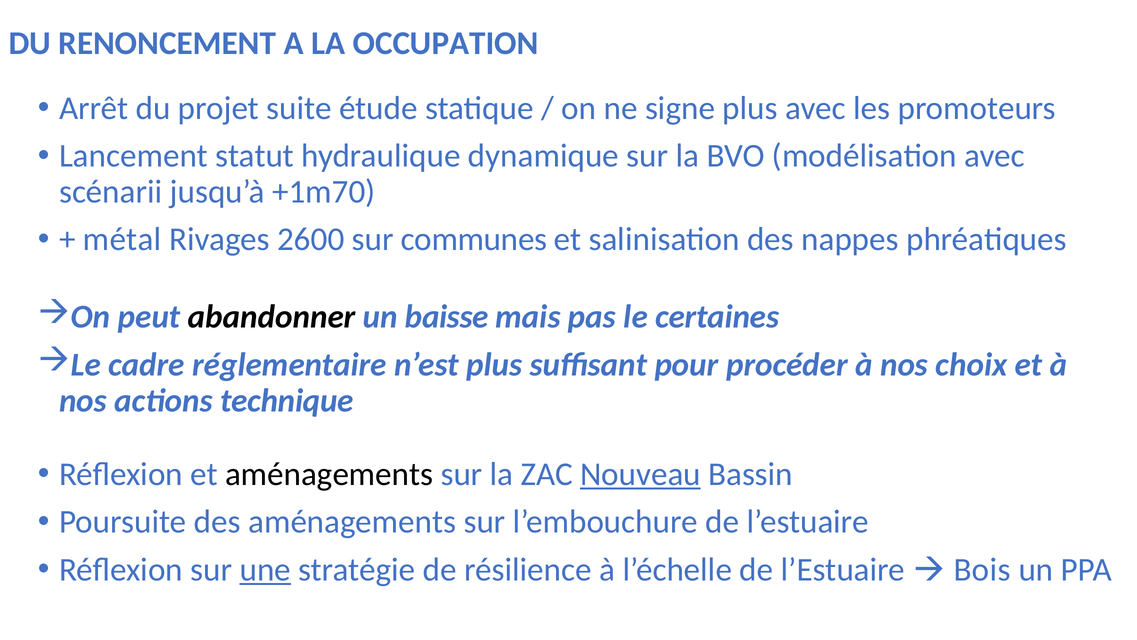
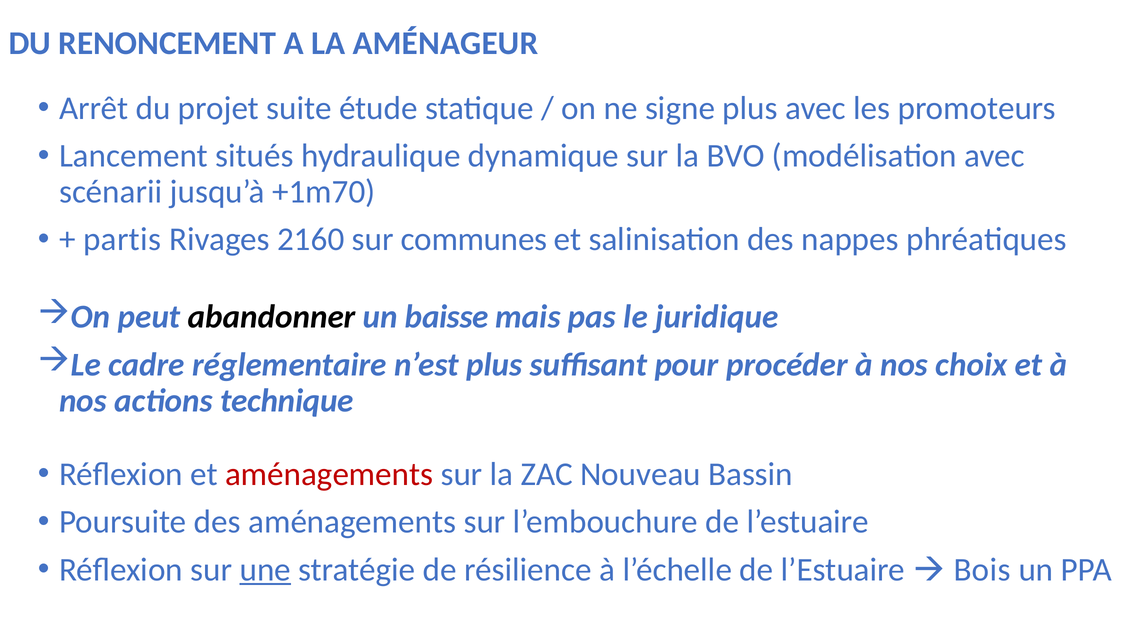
OCCUPATION: OCCUPATION -> AMÉNAGEUR (445, 44)
statut: statut -> situés (255, 156)
métal: métal -> partis (122, 239)
2600: 2600 -> 2160 (311, 239)
certaines: certaines -> juridique (717, 317)
aménagements colour: black -> red (329, 474)
Nouveau underline: present -> none (640, 474)
